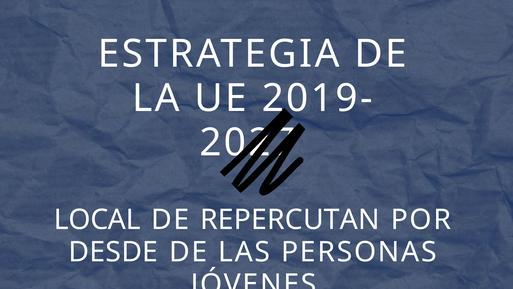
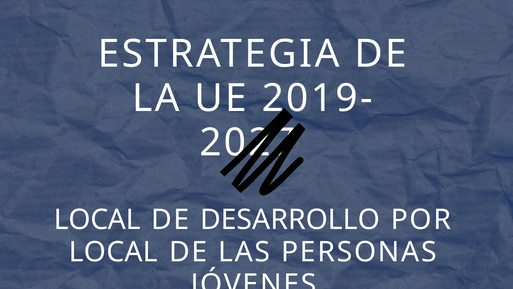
REPERCUTAN: REPERCUTAN -> DESARROLLO (290, 220)
DESDE: DESDE -> LOCAL (113, 252)
